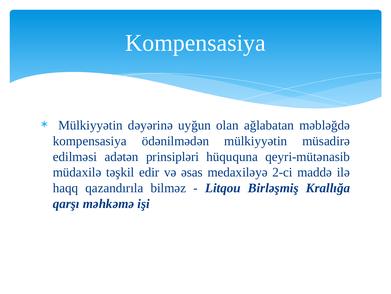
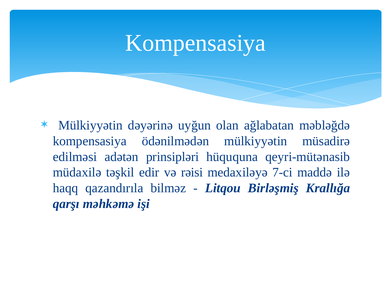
əsas: əsas -> rəisi (192, 172)
2-ci: 2-ci -> 7-ci (282, 172)
